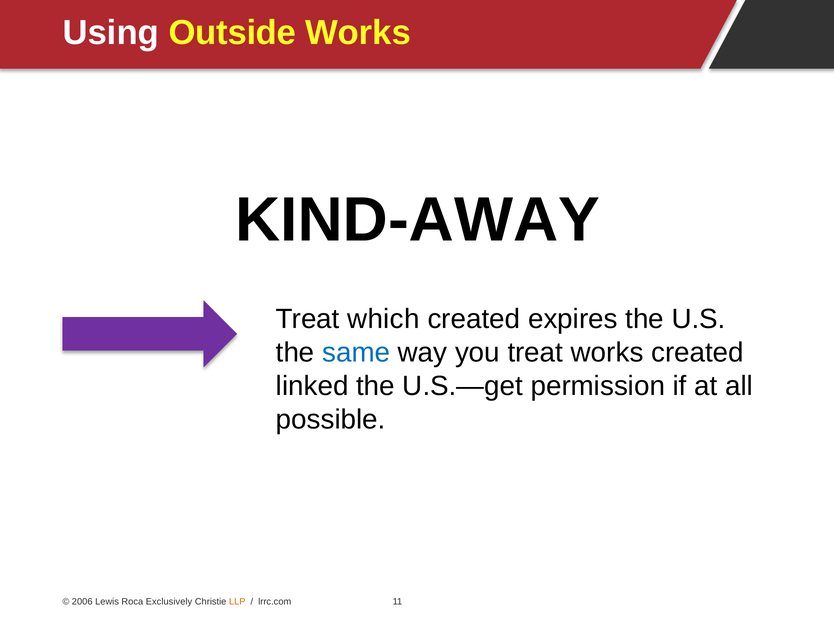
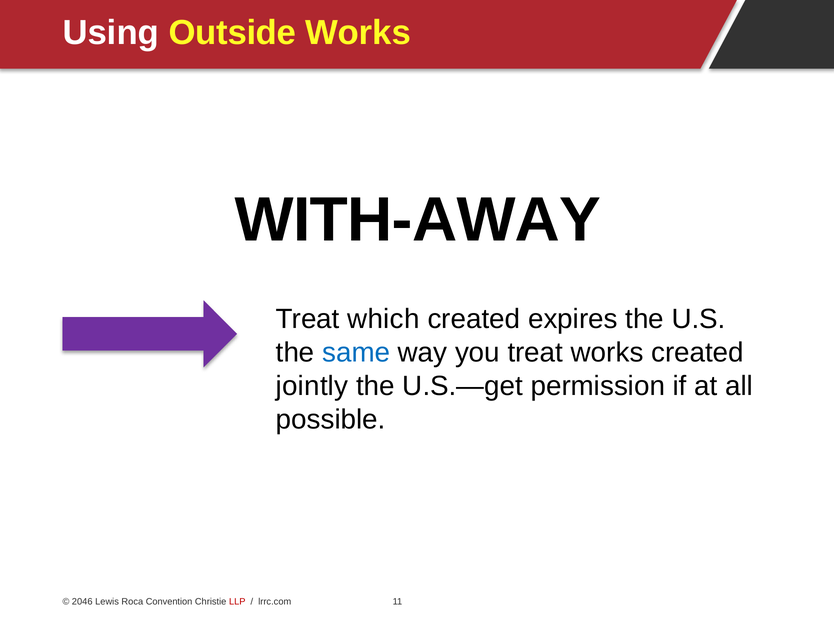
KIND-AWAY: KIND-AWAY -> WITH-AWAY (418, 220)
linked: linked -> jointly (312, 386)
2006: 2006 -> 2046 (82, 601)
Exclusively: Exclusively -> Convention (169, 601)
LLP colour: orange -> red (237, 601)
